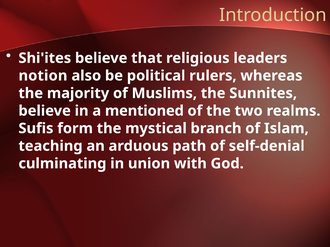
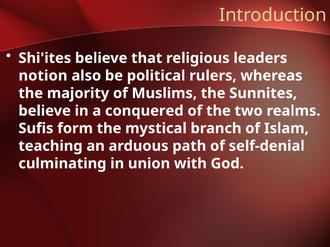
mentioned: mentioned -> conquered (144, 111)
